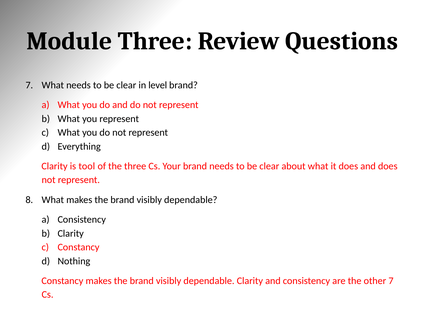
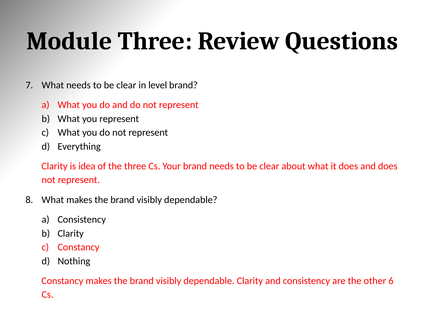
tool: tool -> idea (87, 166)
other 7: 7 -> 6 (391, 281)
